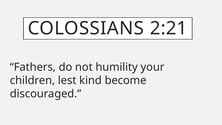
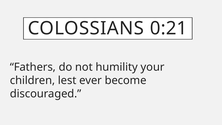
2:21: 2:21 -> 0:21 (169, 28)
kind: kind -> ever (91, 80)
